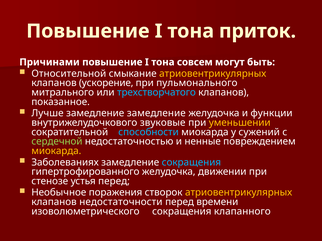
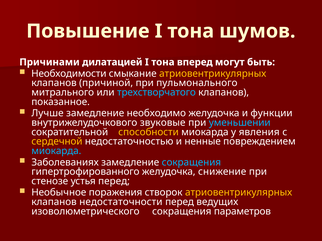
приток: приток -> шумов (257, 31)
Причинами повышение: повышение -> дилатацией (112, 62)
совсем: совсем -> вперед (195, 62)
Относительной: Относительной -> Необходимости (69, 74)
ускорение: ускорение -> причиной (106, 83)
замедление замедление: замедление -> необходимо (156, 113)
уменьшении colour: yellow -> light blue (240, 123)
способности colour: light blue -> yellow (149, 132)
сужений: сужений -> явления (259, 132)
сердечной colour: light green -> yellow (57, 142)
миокарда colour: yellow -> light blue (56, 151)
движении: движении -> снижение (222, 172)
времени: времени -> ведущих (217, 202)
клапанного: клапанного -> параметров (242, 212)
